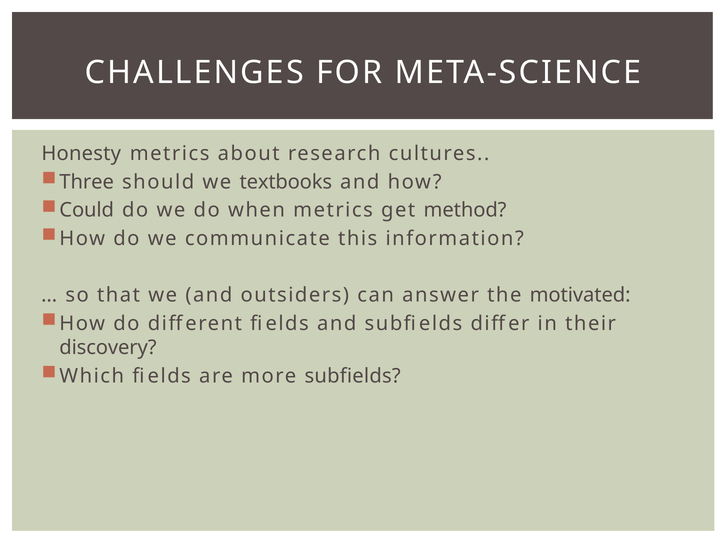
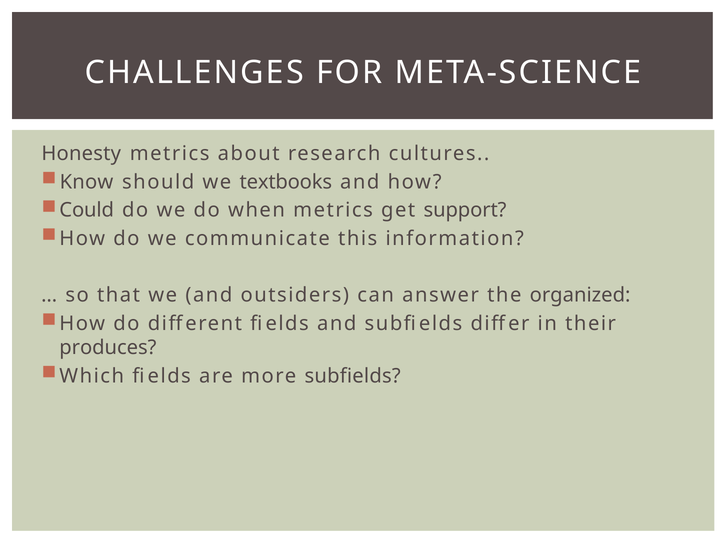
Three: Three -> Know (86, 182)
method: method -> support (465, 210)
motivated: motivated -> organized (580, 295)
discovery: discovery -> produces (108, 348)
